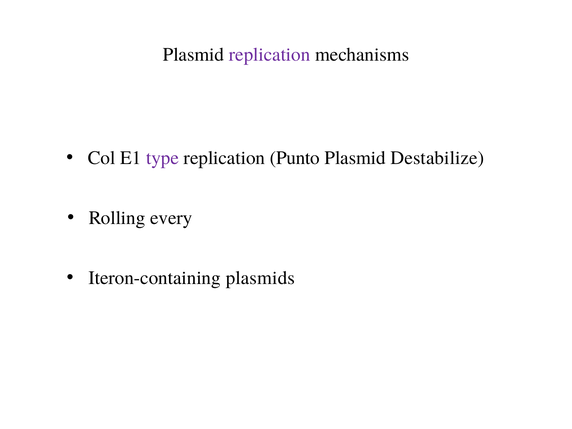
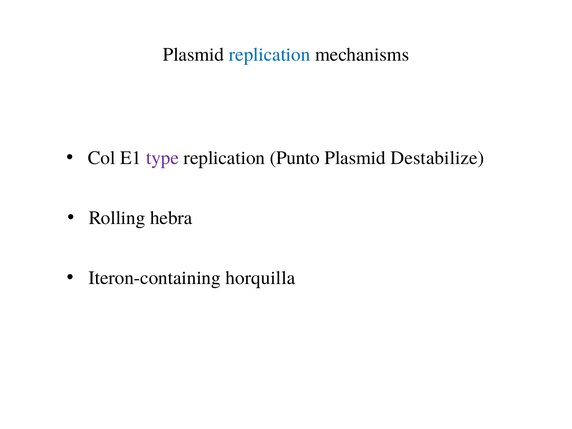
replication colour: purple -> blue (270, 54)
every: every -> hebra (171, 218)
plasmids: plasmids -> horquilla (260, 278)
